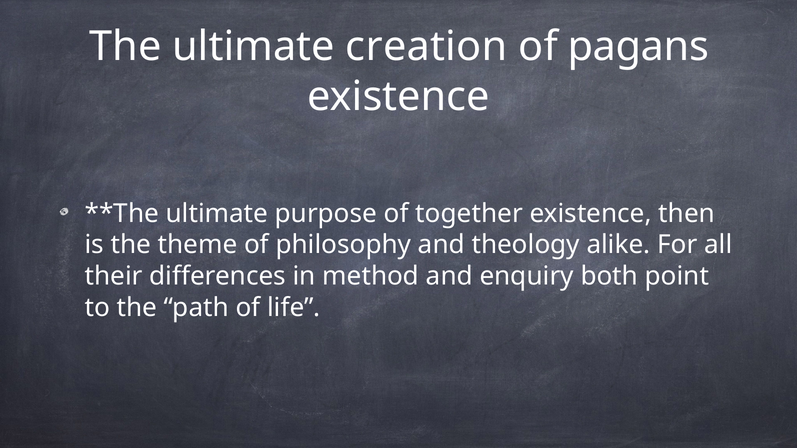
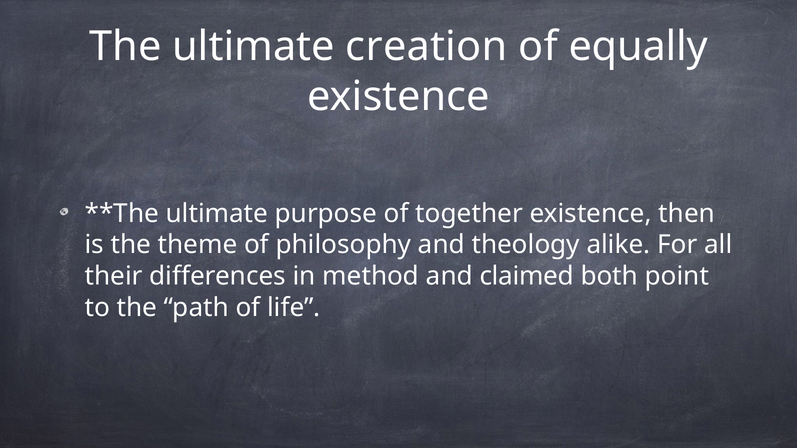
pagans: pagans -> equally (638, 47)
enquiry: enquiry -> claimed (527, 276)
